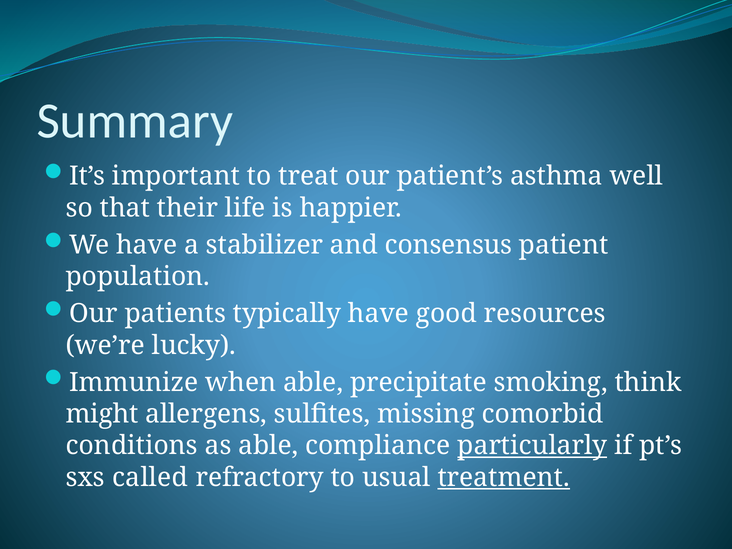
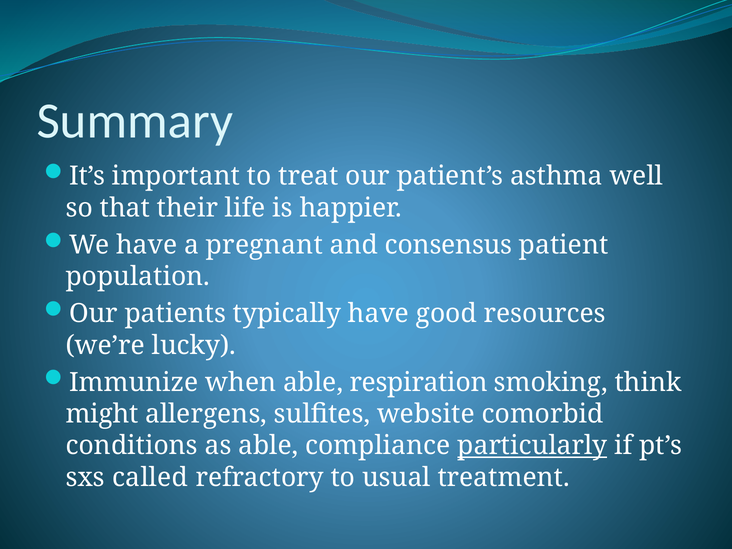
stabilizer: stabilizer -> pregnant (264, 245)
precipitate: precipitate -> respiration (419, 382)
missing: missing -> website (426, 414)
treatment underline: present -> none (504, 477)
